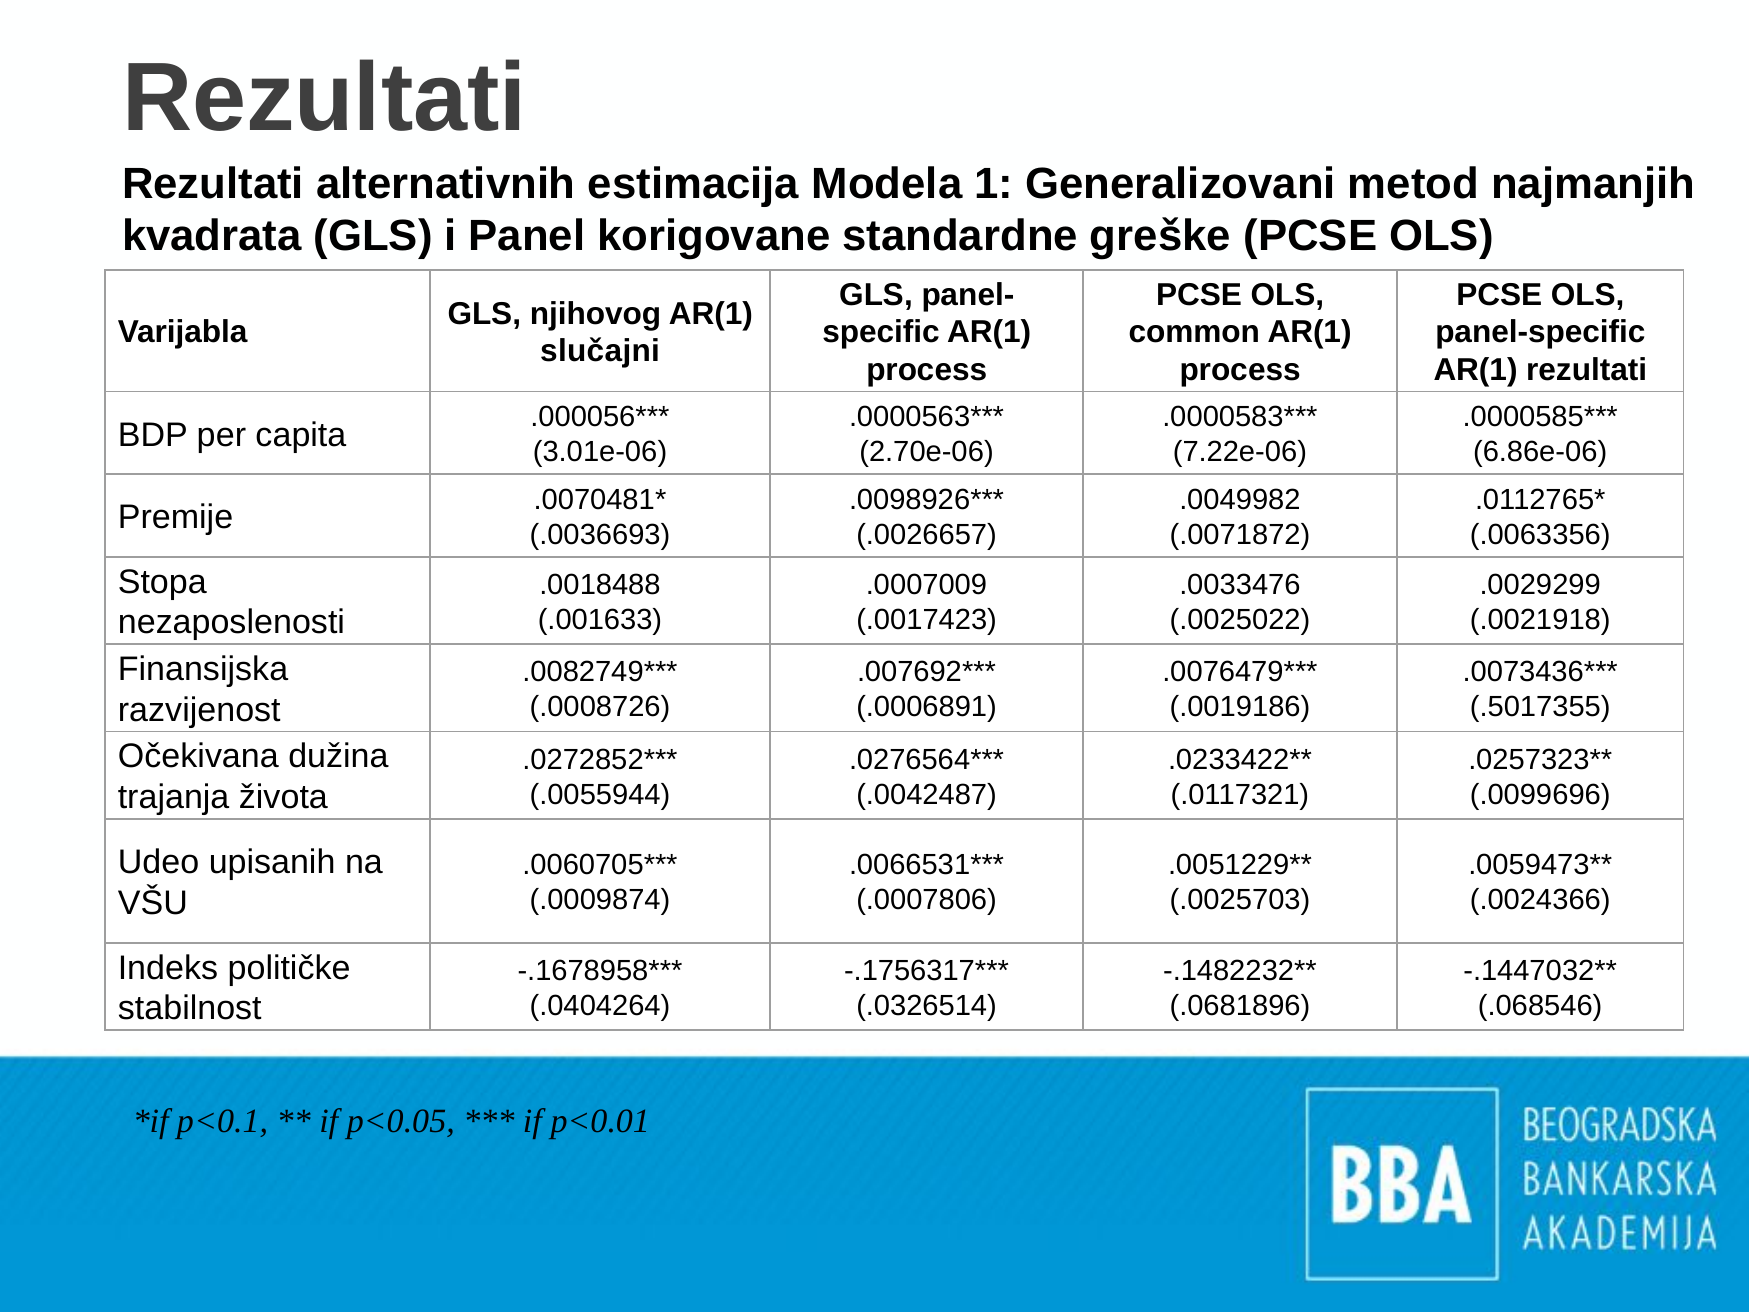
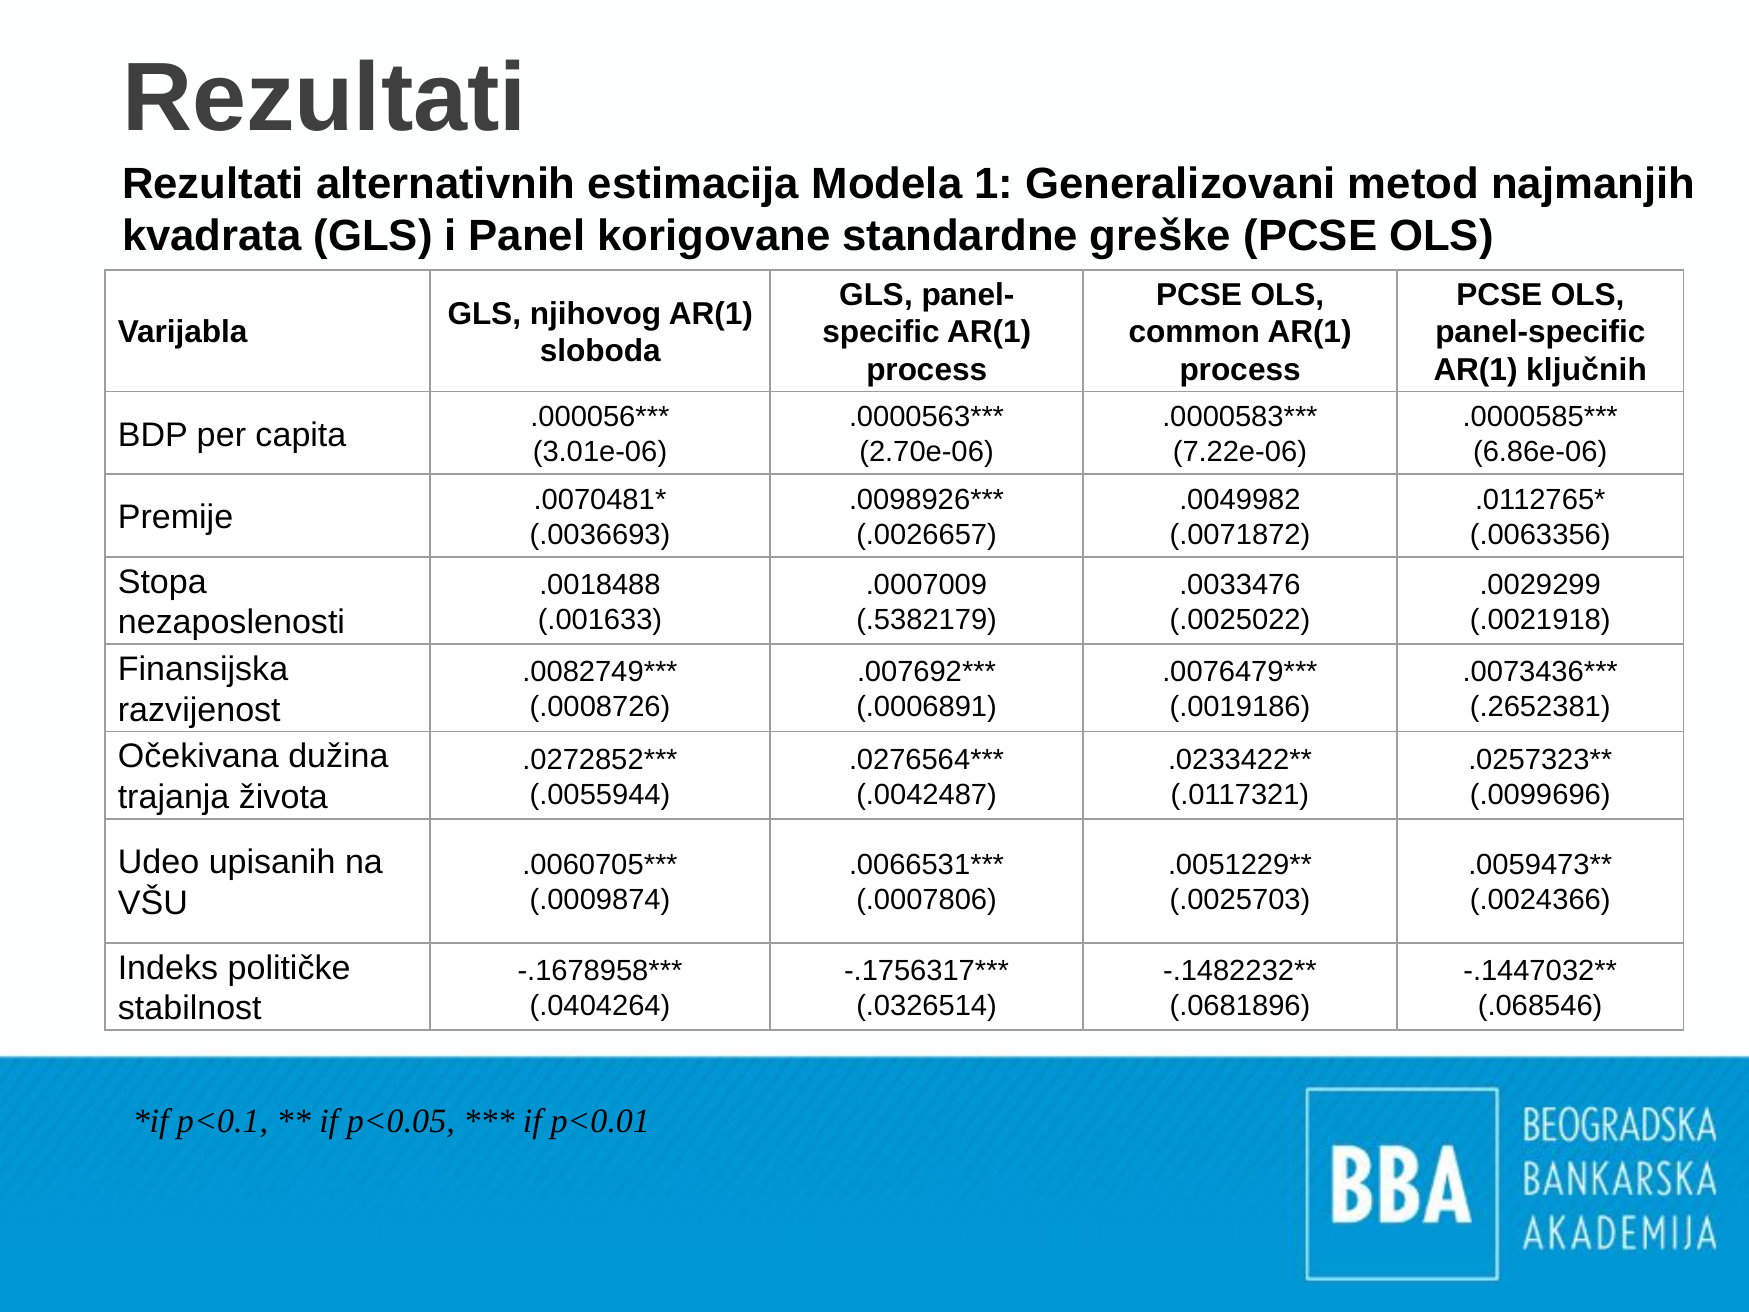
slučajni: slučajni -> sloboda (600, 351)
AR(1 rezultati: rezultati -> ključnih (1587, 370)
.0017423: .0017423 -> .5382179 (927, 619)
.5017355: .5017355 -> .2652381 (1540, 707)
